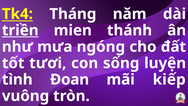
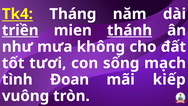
thánh underline: none -> present (130, 30)
ngóng: ngóng -> không (101, 47)
luyện: luyện -> mạch (165, 63)
